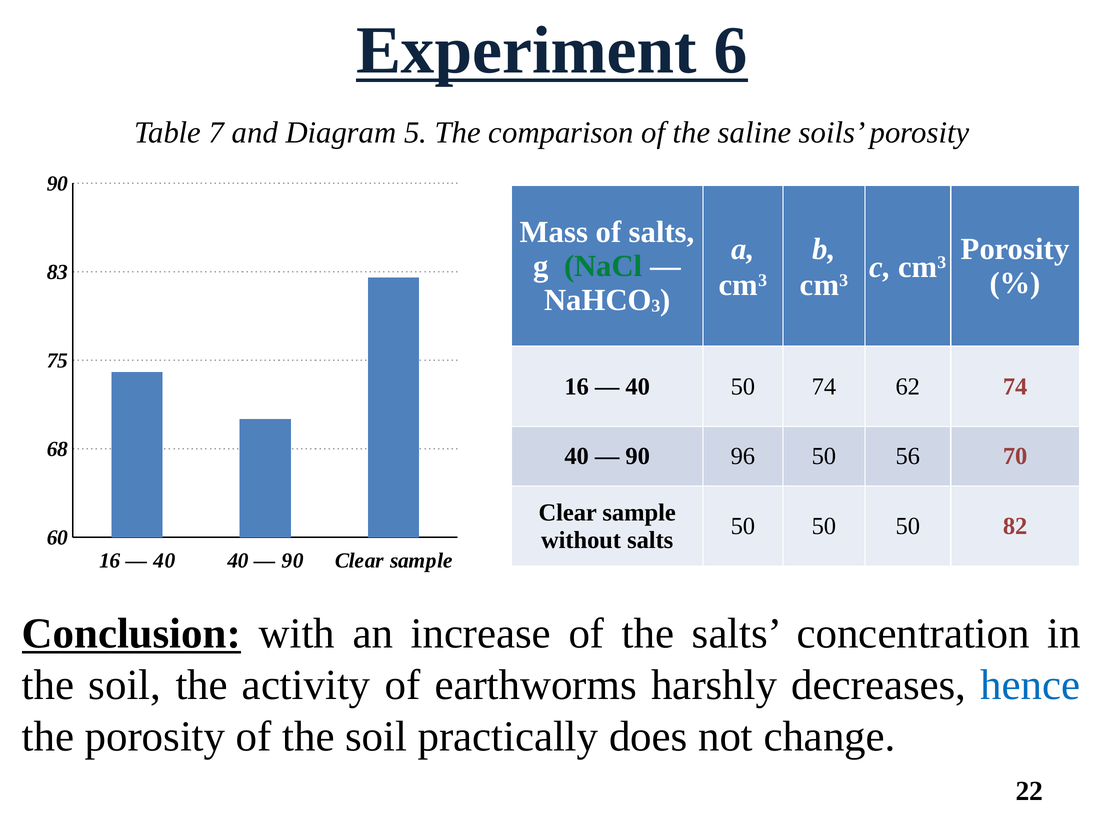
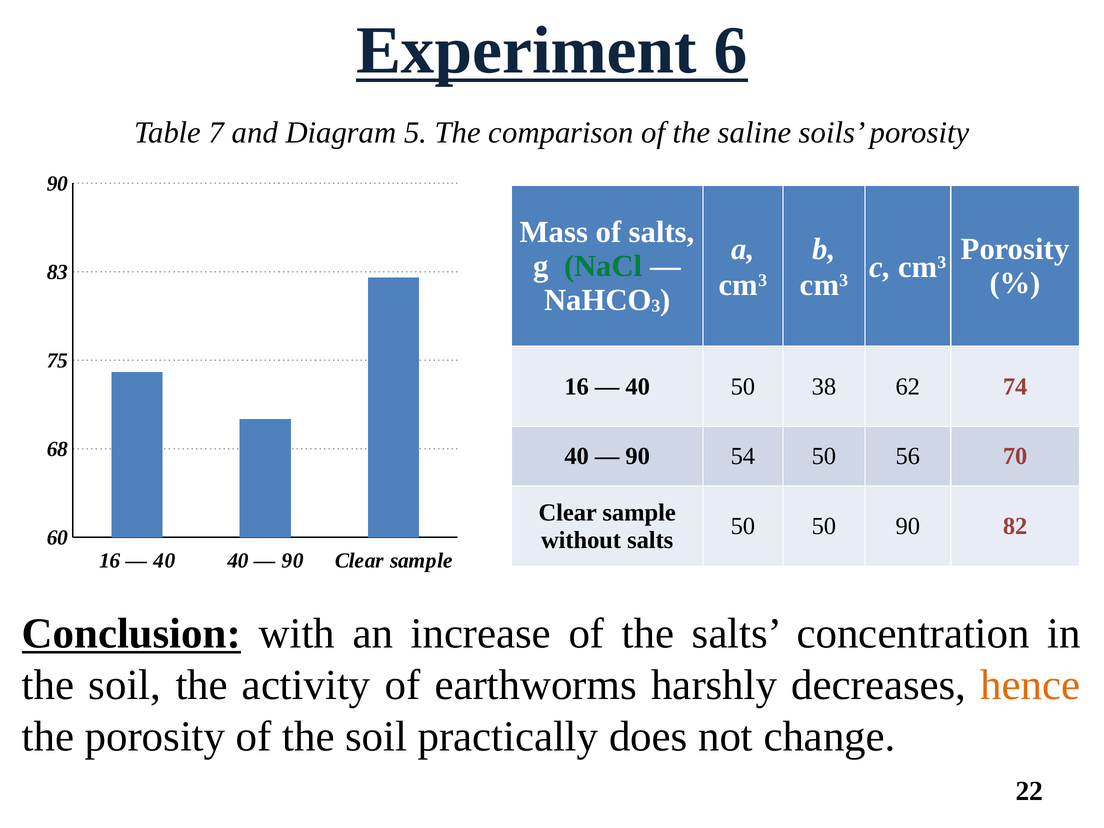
50 74: 74 -> 38 (824, 386)
96: 96 -> 54 (743, 456)
50 50 50: 50 -> 90 (908, 526)
hence colour: blue -> orange (1030, 685)
